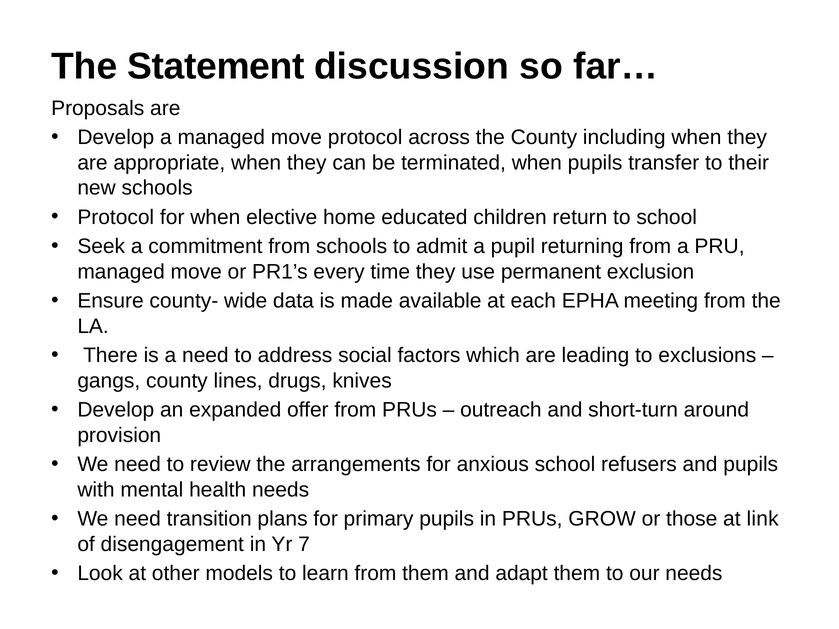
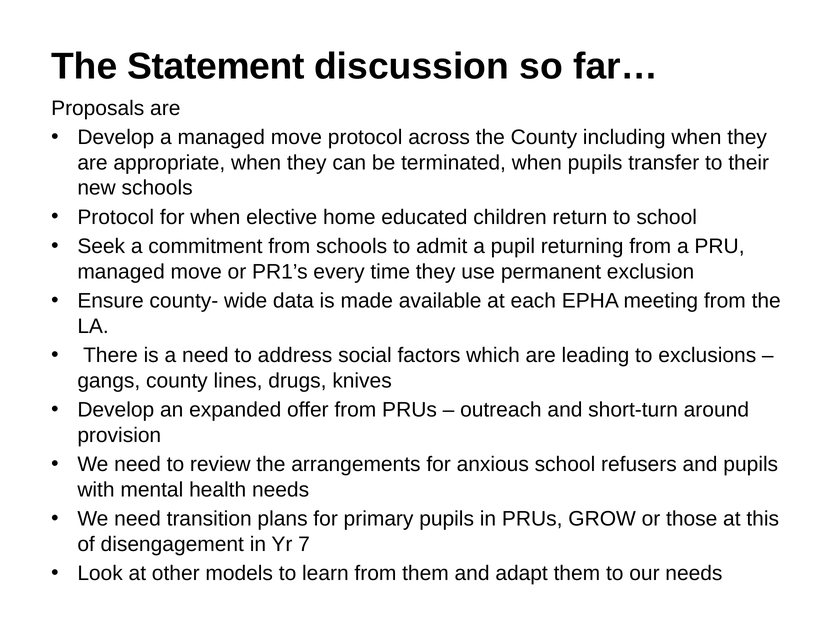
link: link -> this (763, 519)
